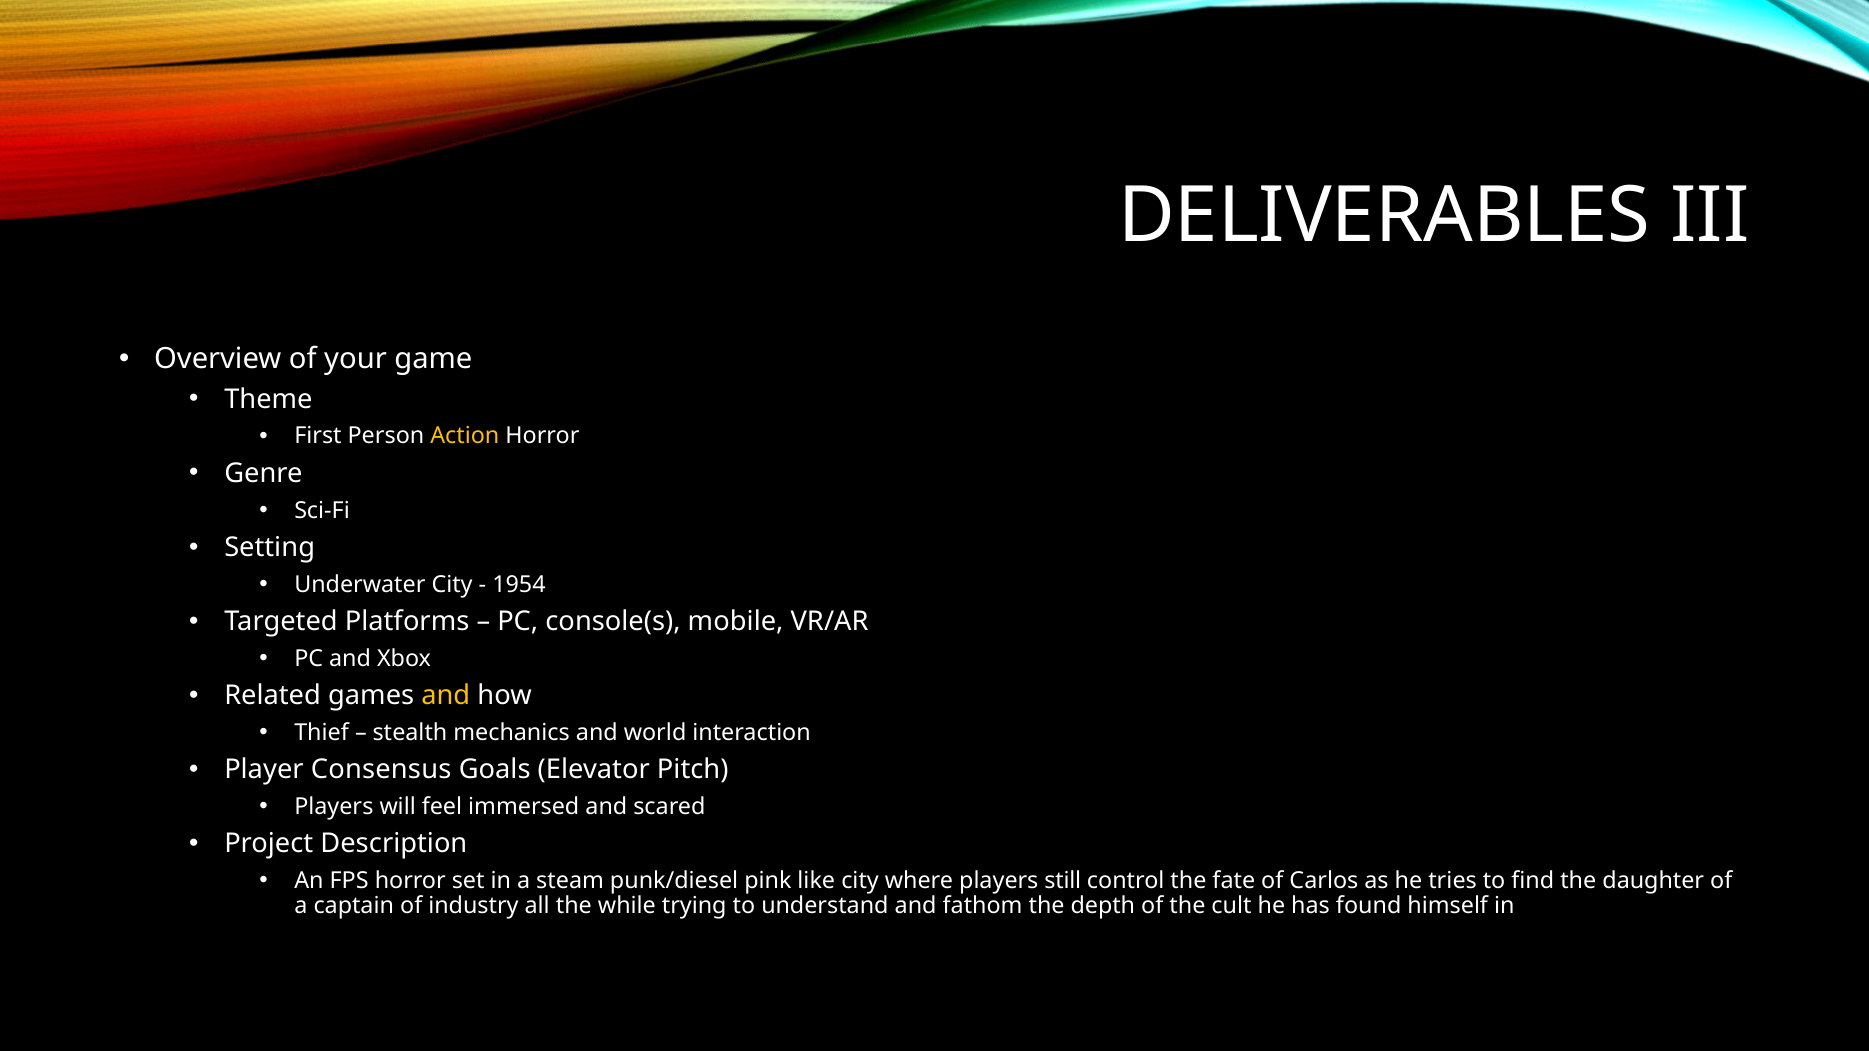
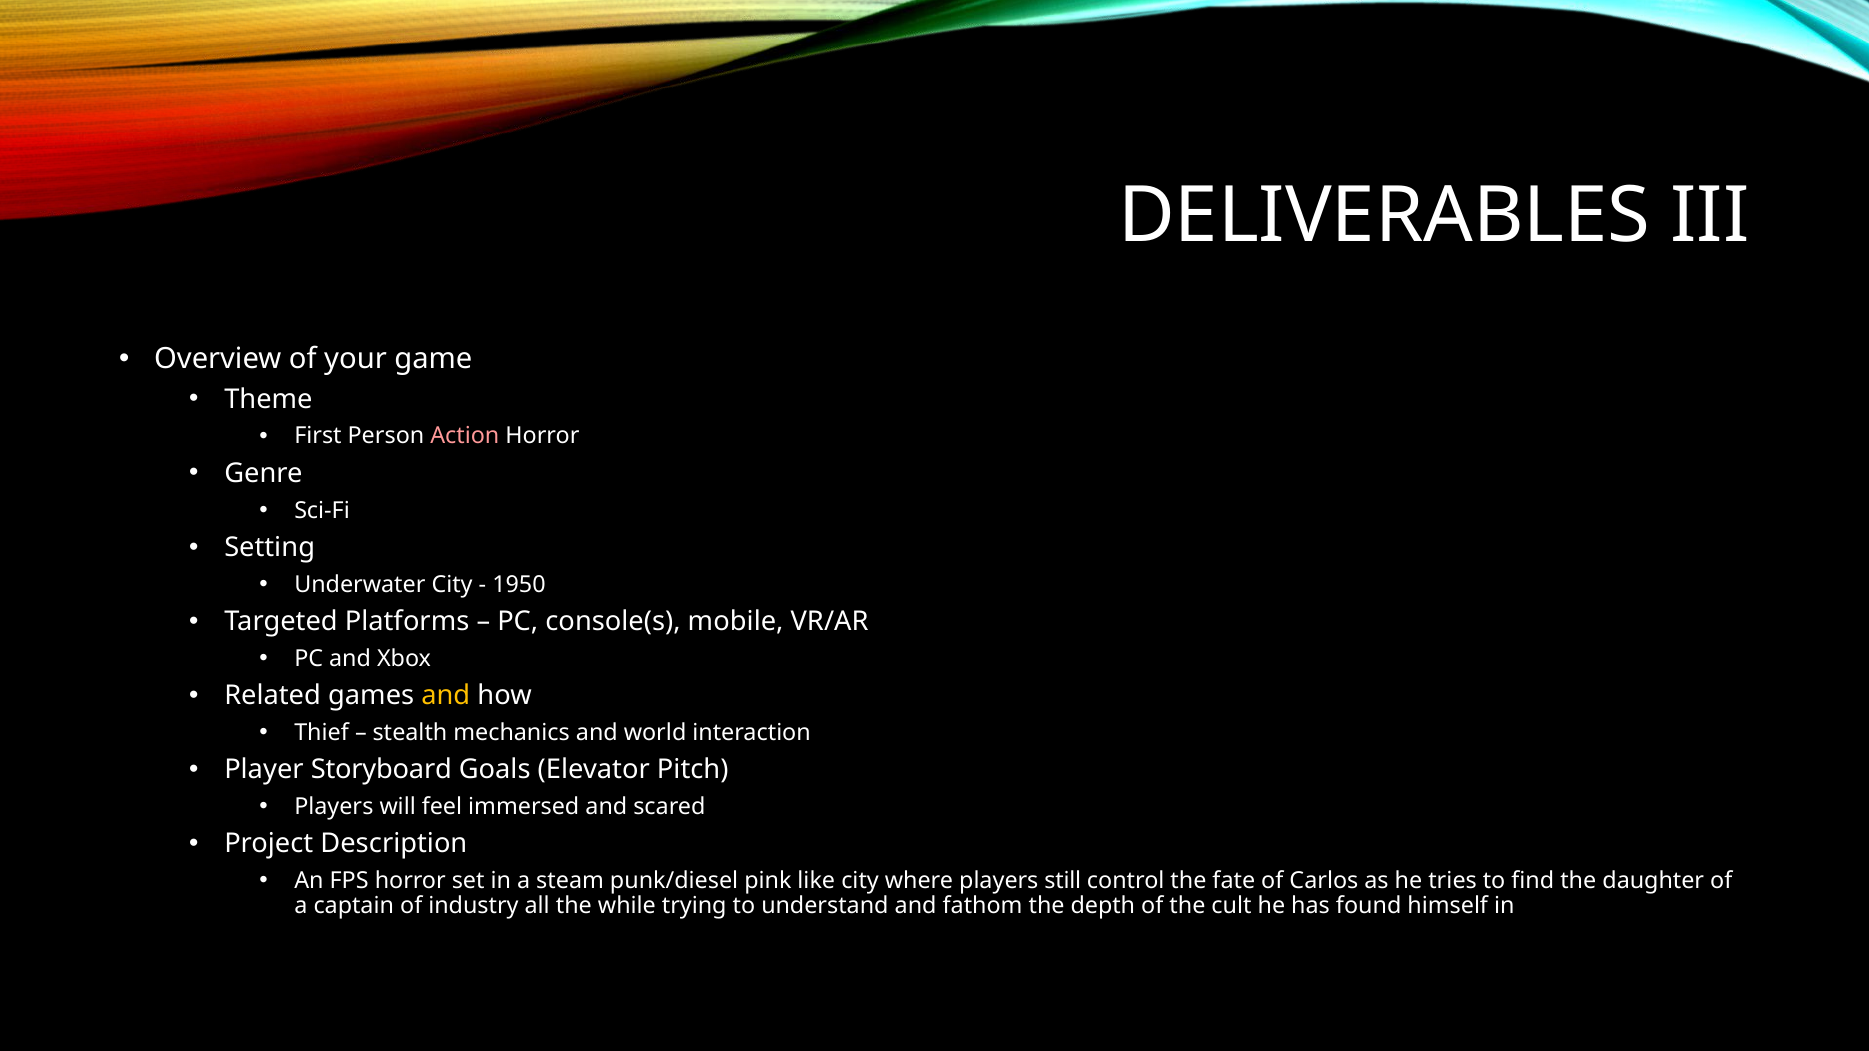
Action colour: yellow -> pink (465, 436)
1954: 1954 -> 1950 (519, 585)
Consensus: Consensus -> Storyboard (381, 770)
